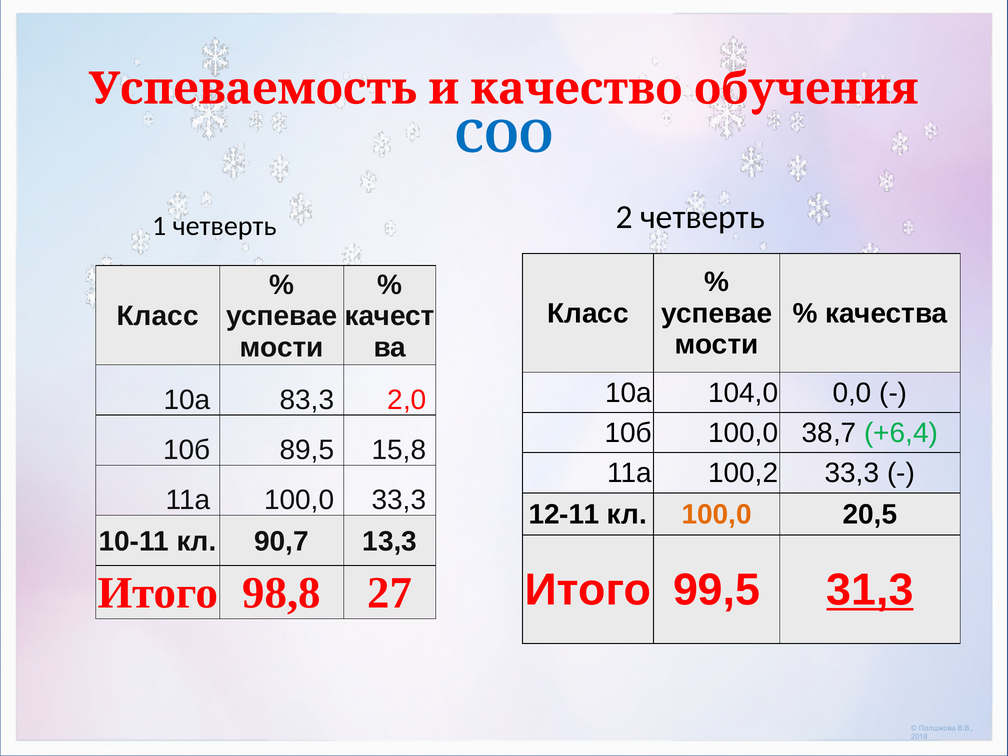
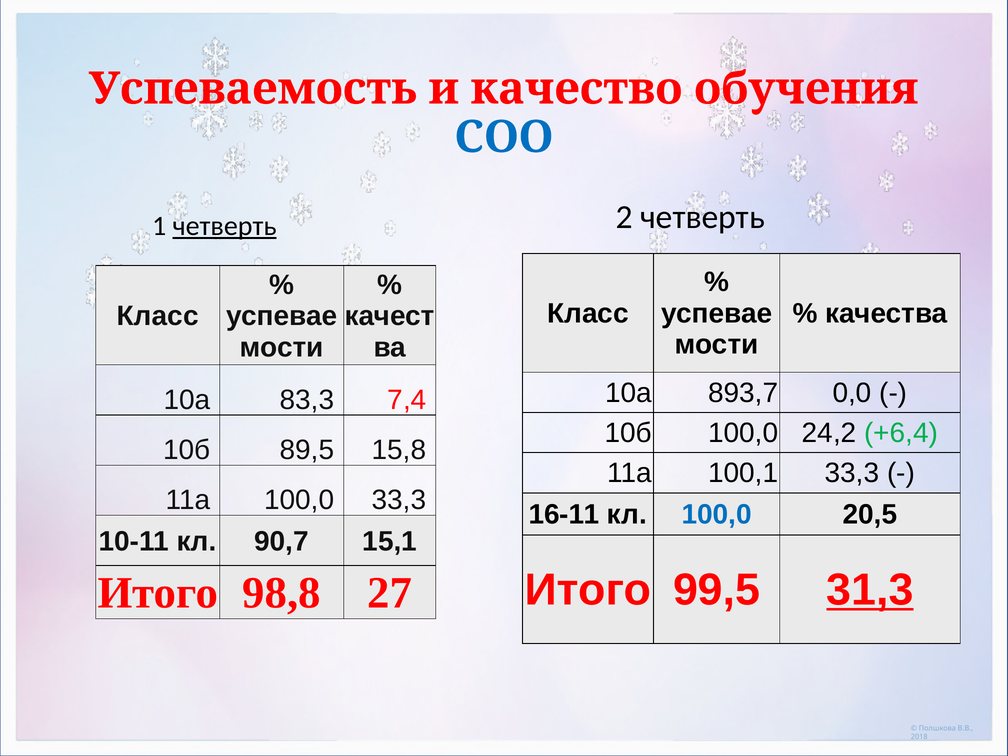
четверть underline: none -> present (225, 226)
104,0: 104,0 -> 893,7 (743, 393)
2,0: 2,0 -> 7,4 (407, 400)
38,7: 38,7 -> 24,2 (829, 433)
100,2: 100,2 -> 100,1 (743, 473)
12-11: 12-11 -> 16-11 (564, 514)
100,0 colour: orange -> blue (717, 514)
13,3: 13,3 -> 15,1 (390, 541)
